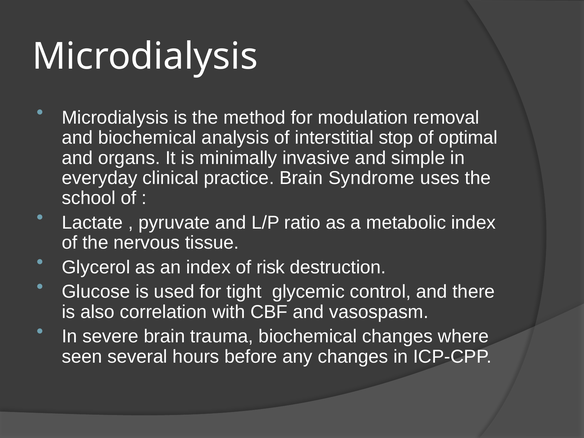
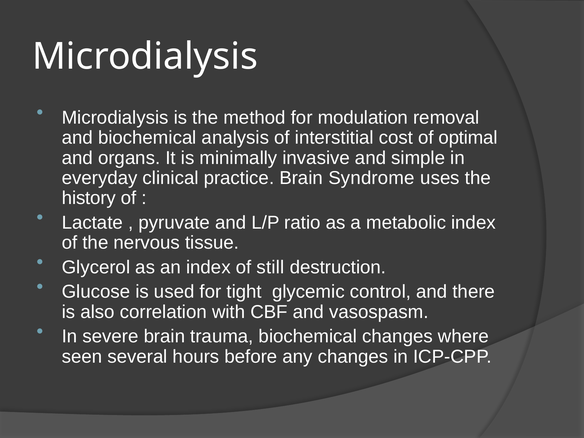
stop: stop -> cost (396, 138)
school: school -> history (89, 198)
risk: risk -> still (270, 267)
